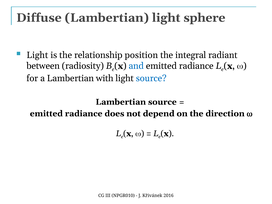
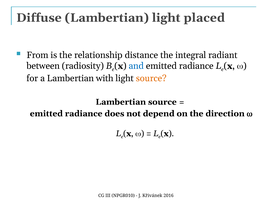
sphere: sphere -> placed (204, 18)
Light: Light -> From (37, 55)
position: position -> distance (141, 55)
source colour: blue -> orange (151, 78)
